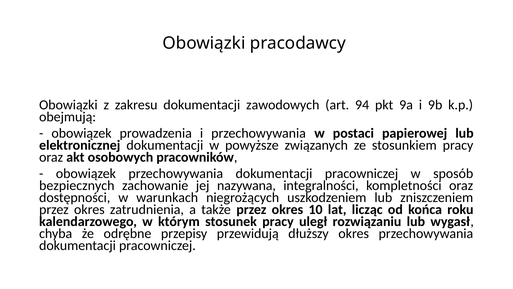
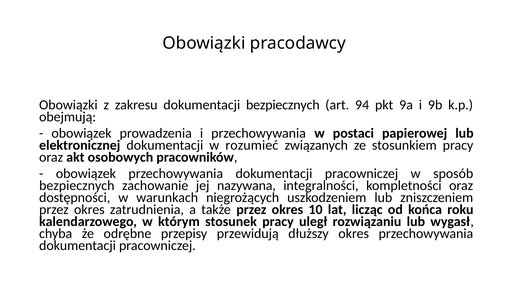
dokumentacji zawodowych: zawodowych -> bezpiecznych (283, 105)
powyższe: powyższe -> rozumieć (252, 145)
